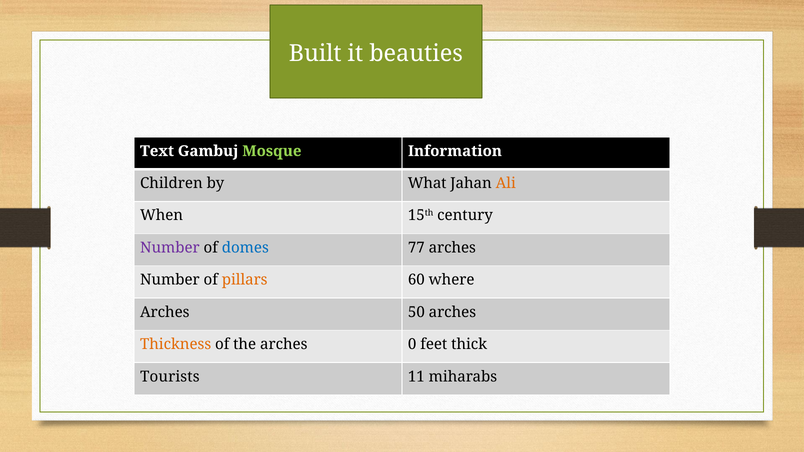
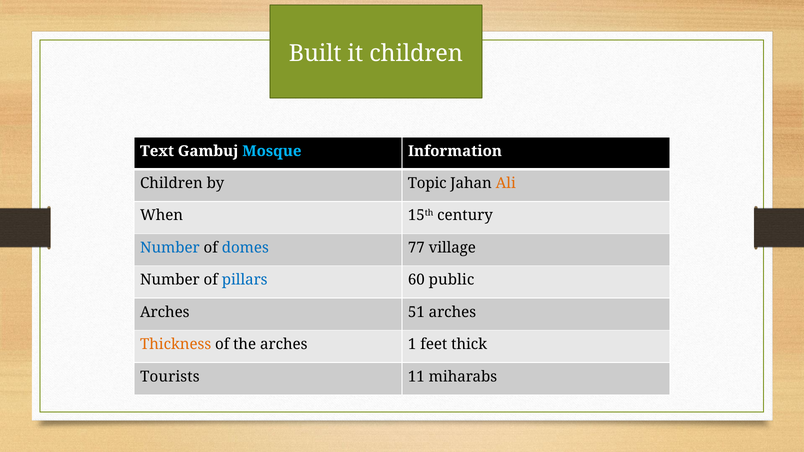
it beauties: beauties -> children (416, 53)
Mosque colour: light green -> light blue (272, 151)
What: What -> Topic (427, 183)
Number colour: purple -> blue (170, 248)
77 arches: arches -> village (452, 248)
pillars colour: orange -> blue (245, 280)
where: where -> public (452, 280)
50: 50 -> 51 (416, 312)
0: 0 -> 1 (412, 345)
